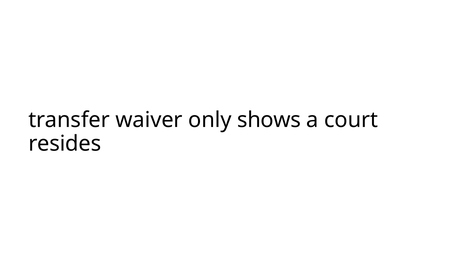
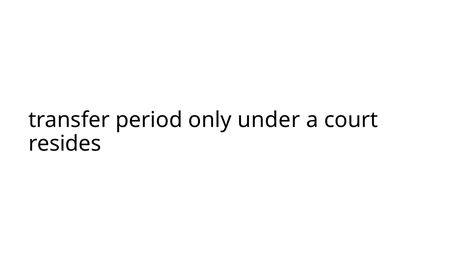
waiver: waiver -> period (149, 120)
shows: shows -> under (269, 120)
